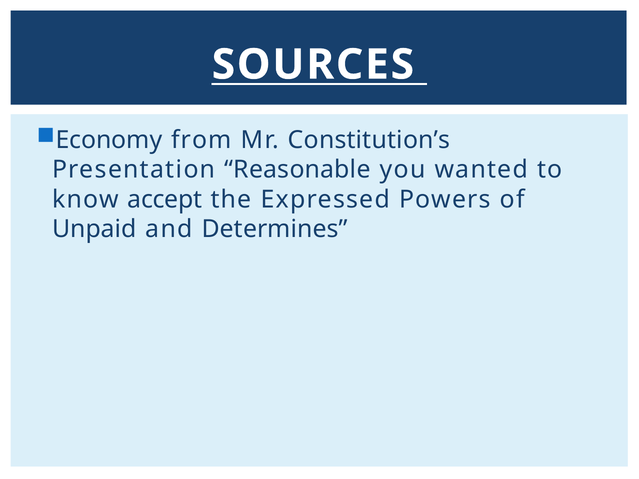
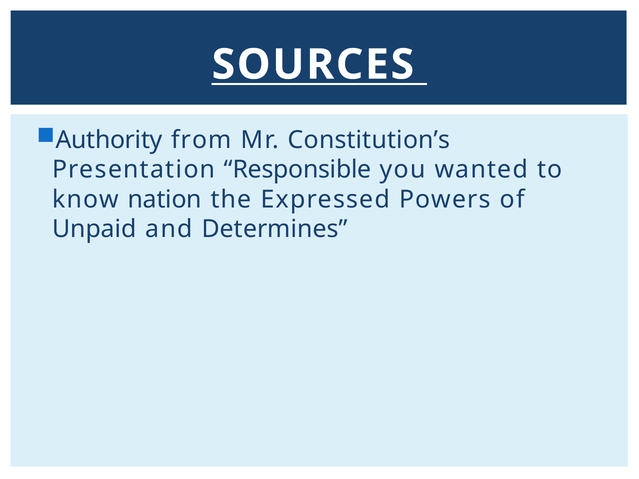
Economy: Economy -> Authority (109, 140)
Reasonable: Reasonable -> Responsible (298, 170)
accept: accept -> nation (165, 199)
